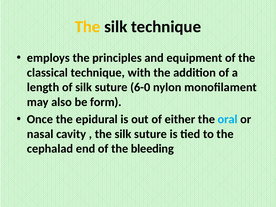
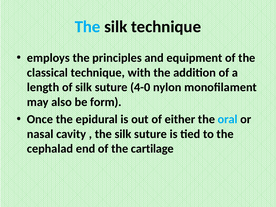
The colour: yellow -> light blue (88, 27)
6-0: 6-0 -> 4-0 (140, 87)
bleeding: bleeding -> cartilage (152, 149)
